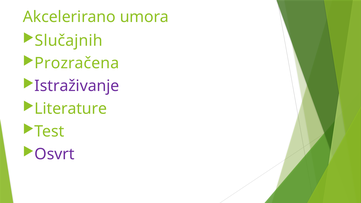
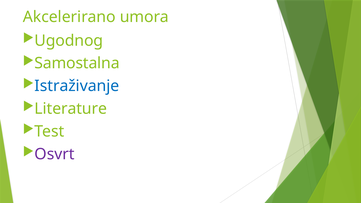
Slučajnih: Slučajnih -> Ugodnog (69, 41)
Prozračena: Prozračena -> Samostalna (77, 63)
Istraživanje colour: purple -> blue (77, 86)
